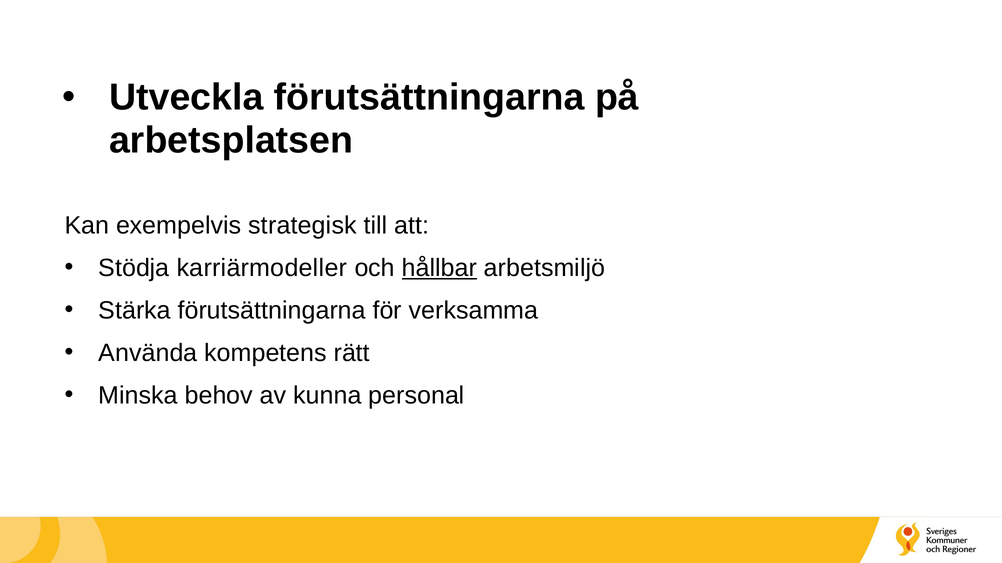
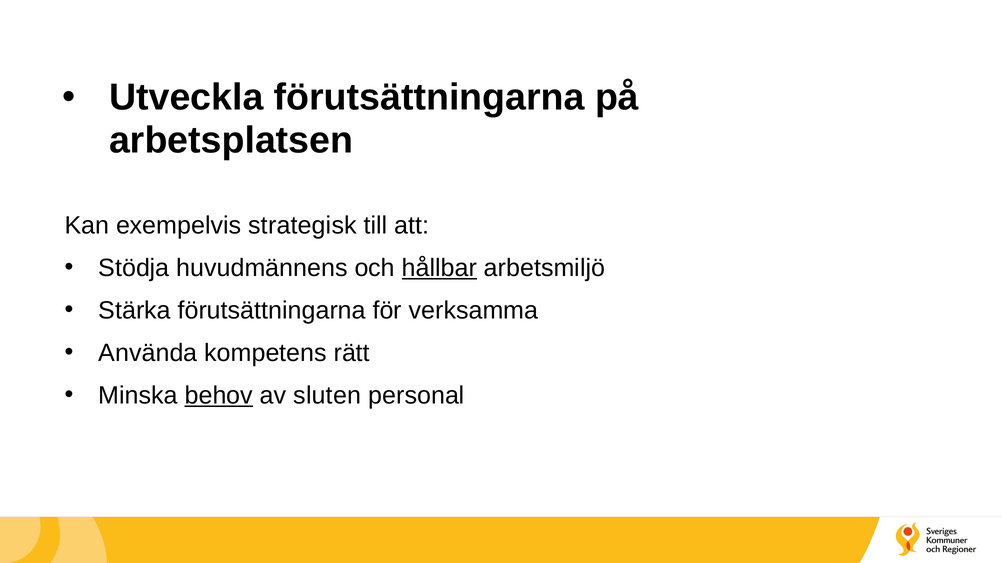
karriärmodeller: karriärmodeller -> huvudmännens (262, 268)
behov underline: none -> present (219, 396)
kunna: kunna -> sluten (327, 396)
